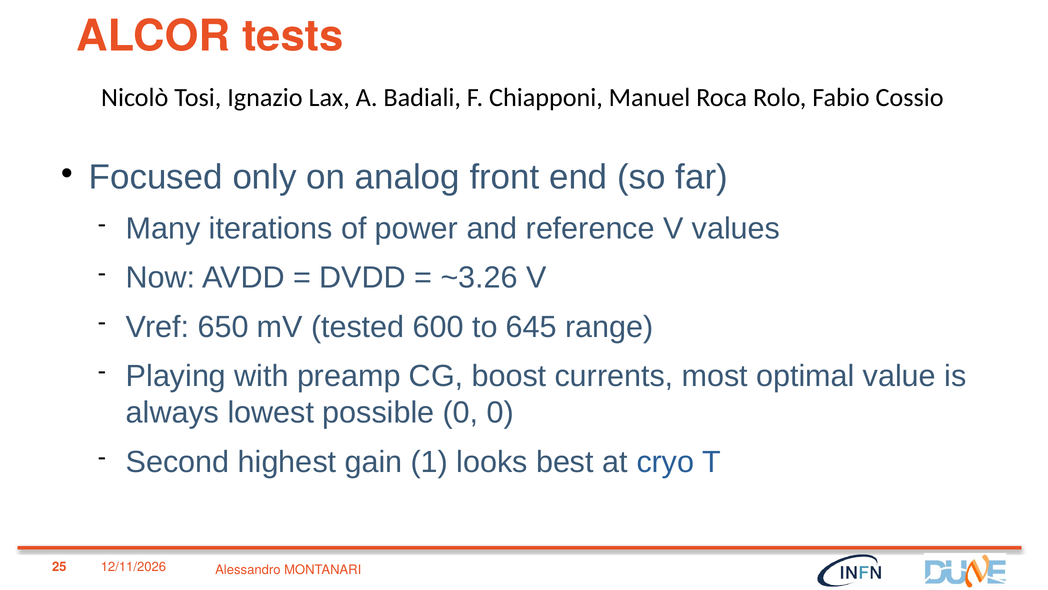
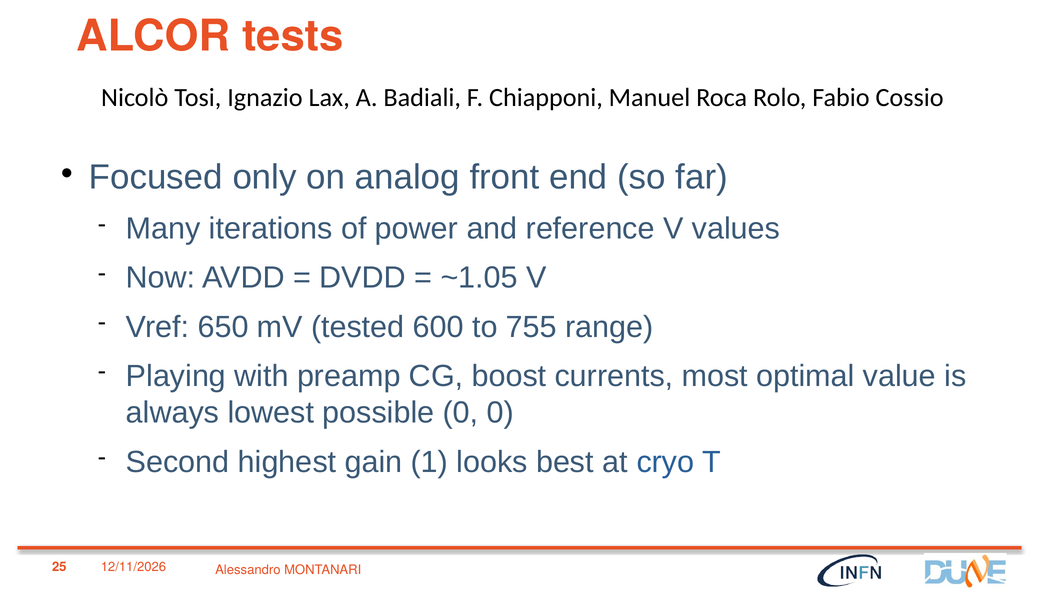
~3.26: ~3.26 -> ~1.05 (479, 278)
645: 645 -> 755 (531, 327)
